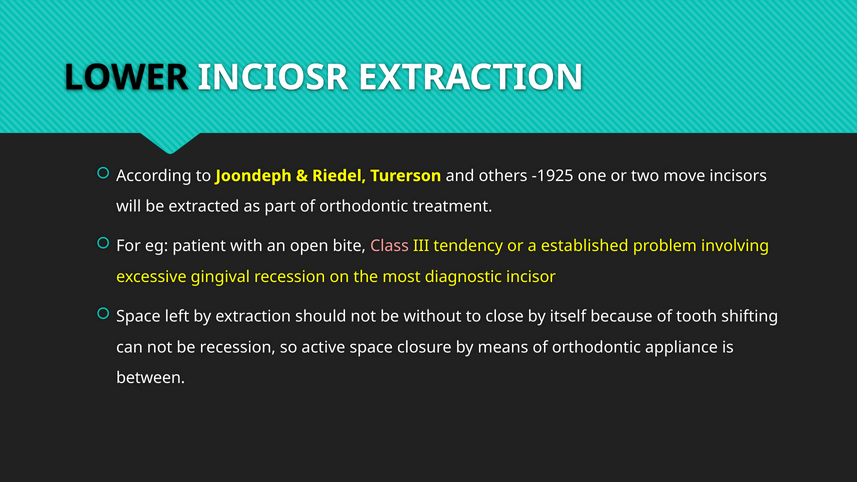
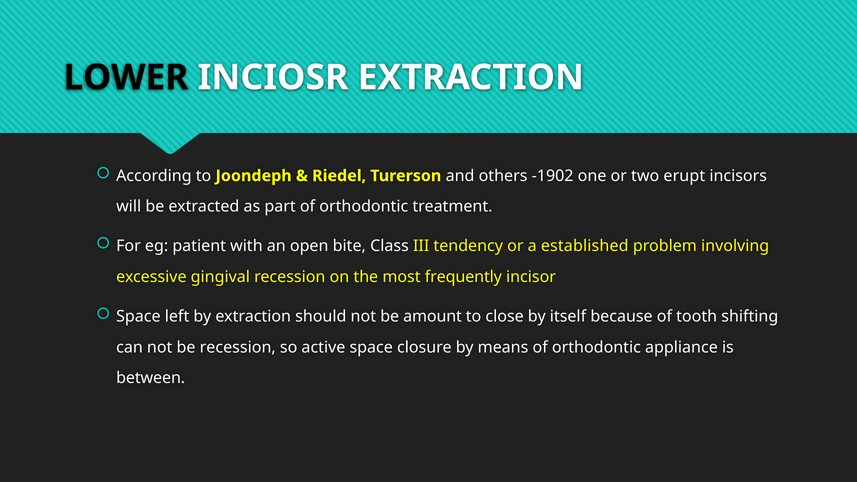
-1925: -1925 -> -1902 (553, 176)
move: move -> erupt (684, 176)
Class colour: pink -> white (390, 246)
diagnostic: diagnostic -> frequently (463, 277)
without: without -> amount (433, 316)
